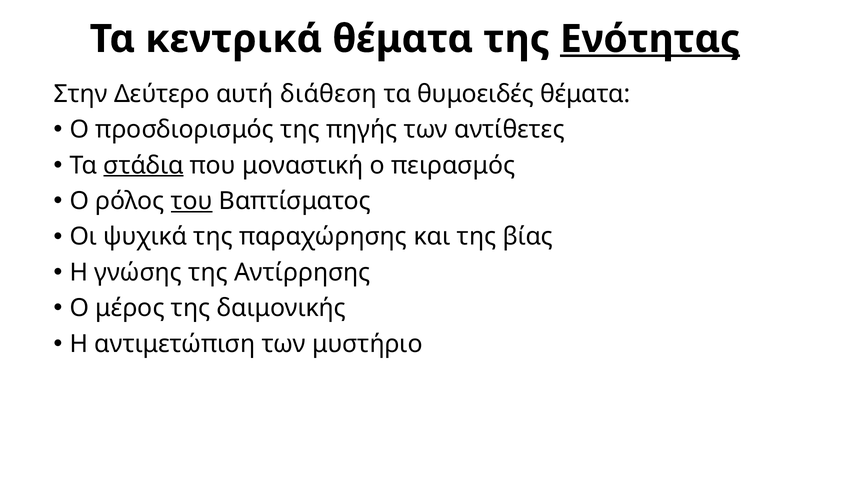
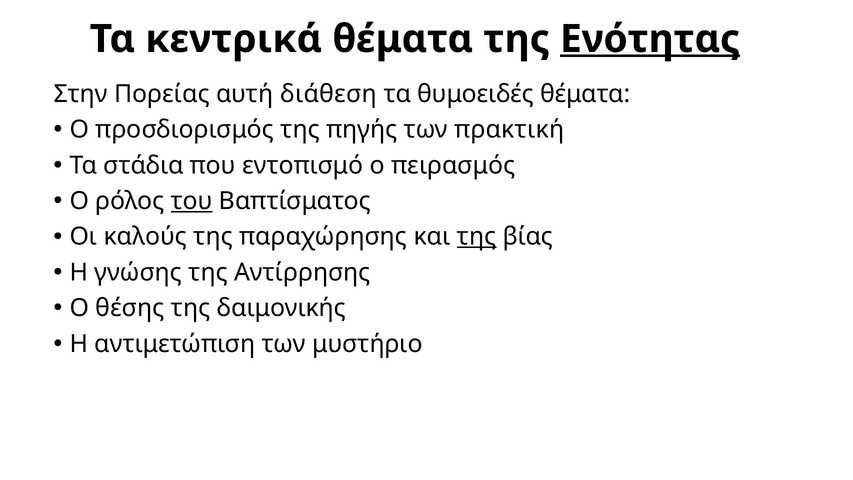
Δεύτερο: Δεύτερο -> Πορείας (162, 94)
αντίθετες: αντίθετες -> πρακτική (509, 130)
στάδια underline: present -> none (144, 165)
μοναστική: μοναστική -> εντοπισμό (303, 165)
ψυχικά: ψυχικά -> καλούς (145, 237)
της underline: none -> present (477, 237)
μέρος: μέρος -> θέσης (130, 308)
